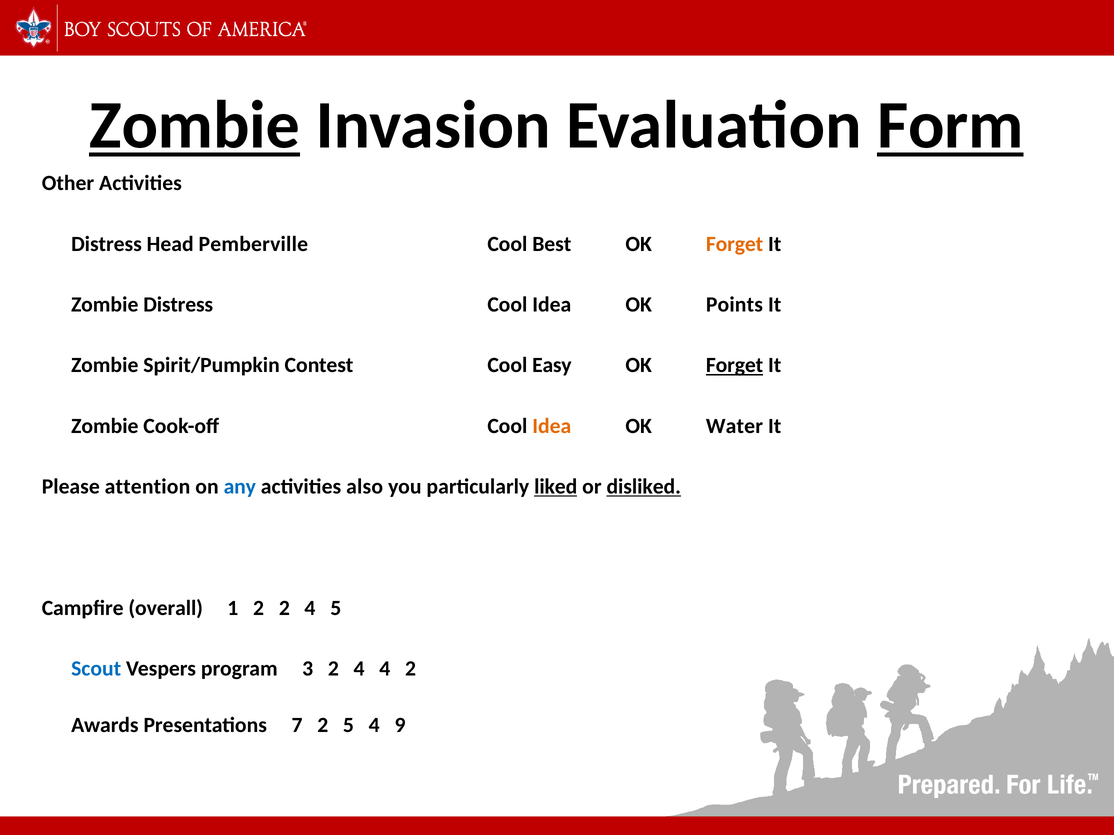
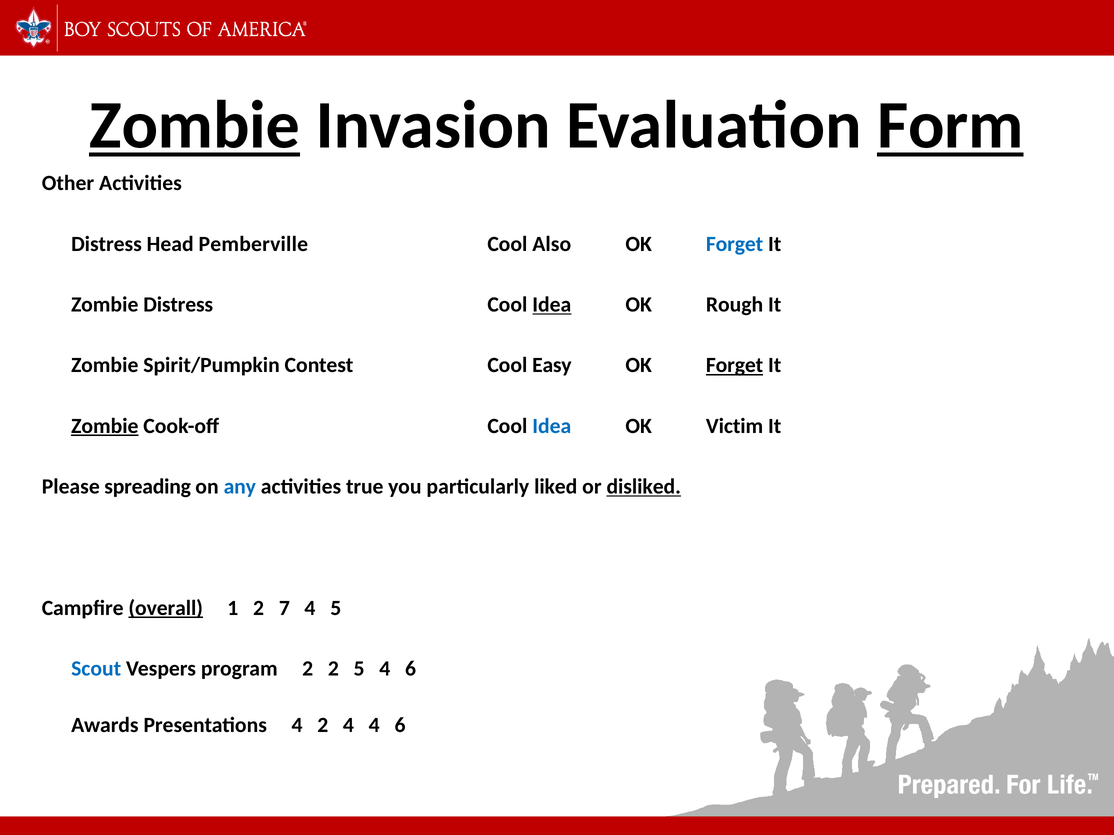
Best: Best -> Also (552, 244)
Forget colour: orange -> blue (735, 244)
Idea underline: none -> present (552, 305)
Points: Points -> Rough (735, 305)
Zombie underline: none -> present (105, 426)
Idea colour: orange -> blue (552, 426)
Water: Water -> Victim (735, 426)
attention: attention -> spreading (148, 487)
also: also -> true (365, 487)
liked underline: present -> none (556, 487)
overall underline: none -> present (166, 608)
2 2: 2 -> 7 (284, 608)
program 3: 3 -> 2 (308, 669)
4: 4 -> 5 (359, 669)
2: 2 -> 6 (411, 669)
Presentations 7: 7 -> 4 (297, 725)
2 5: 5 -> 4 (348, 725)
9: 9 -> 6 (400, 725)
